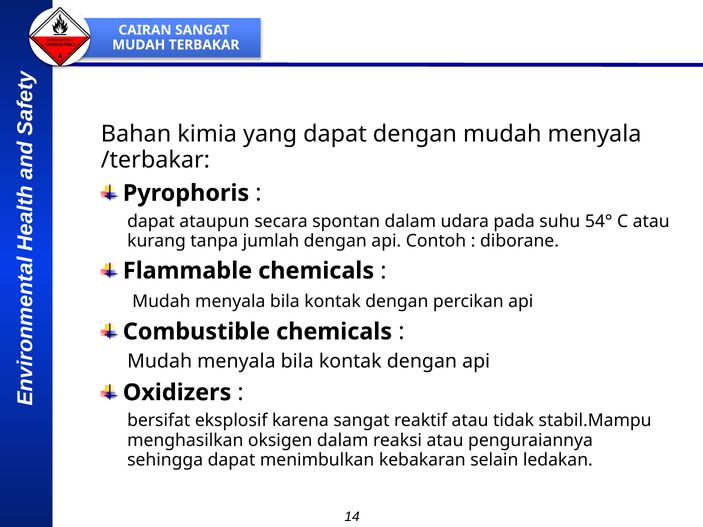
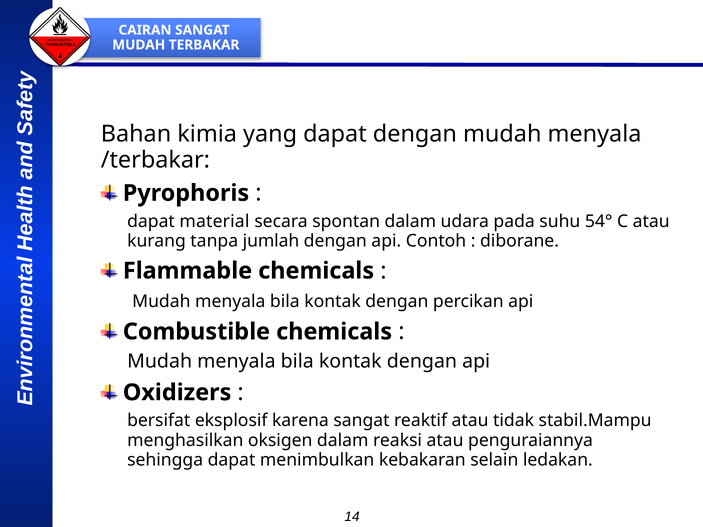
ataupun: ataupun -> material (214, 221)
